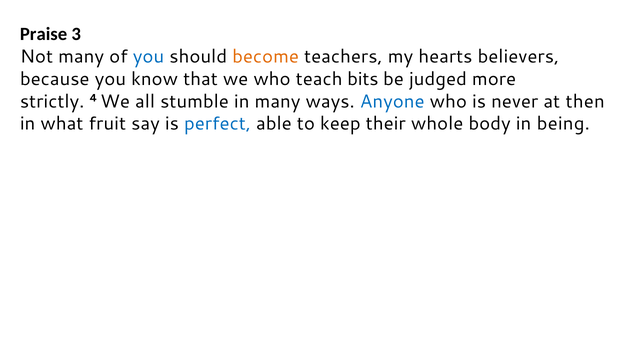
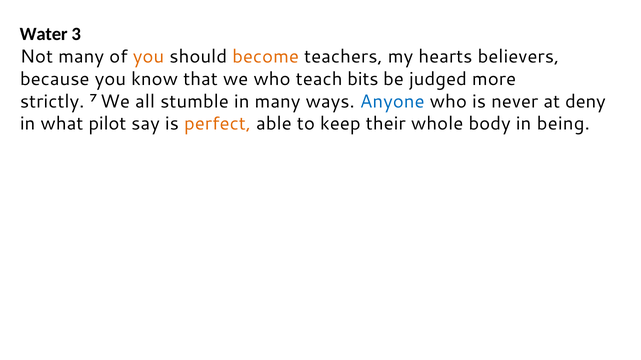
Praise: Praise -> Water (44, 34)
you colour: blue -> orange (148, 57)
4: 4 -> 7 (93, 99)
then: then -> deny (585, 102)
fruit: fruit -> pilot (107, 124)
perfect colour: blue -> orange (218, 124)
